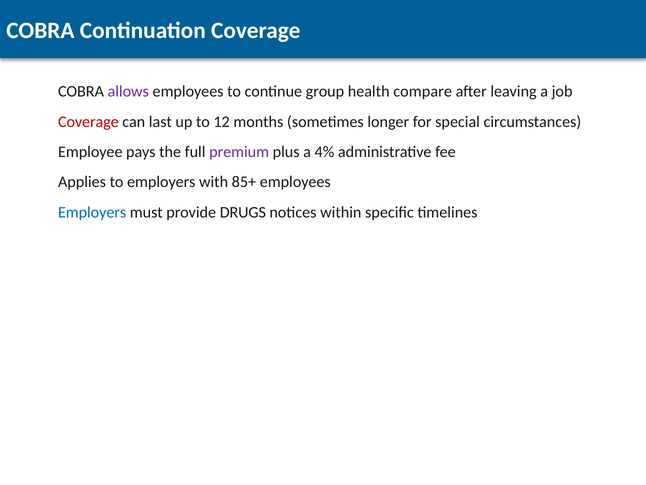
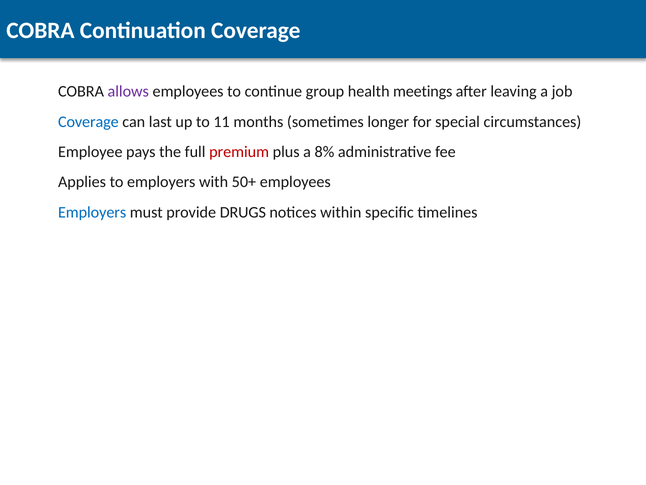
compare: compare -> meetings (423, 91)
Coverage colour: red -> blue (88, 122)
12: 12 -> 11 (222, 122)
premium colour: purple -> red (239, 152)
4%: 4% -> 8% (324, 152)
85+: 85+ -> 50+ (244, 182)
